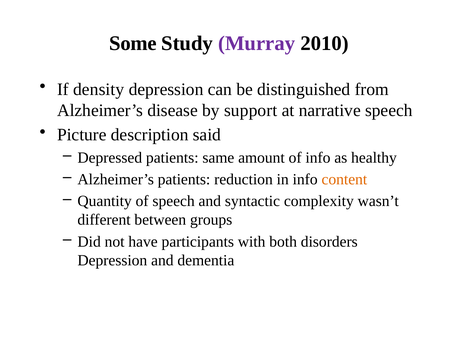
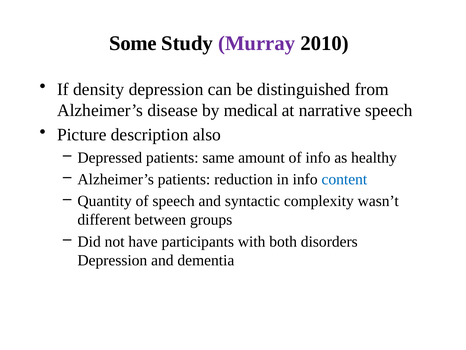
support: support -> medical (251, 110)
said: said -> also (207, 135)
content colour: orange -> blue (344, 179)
